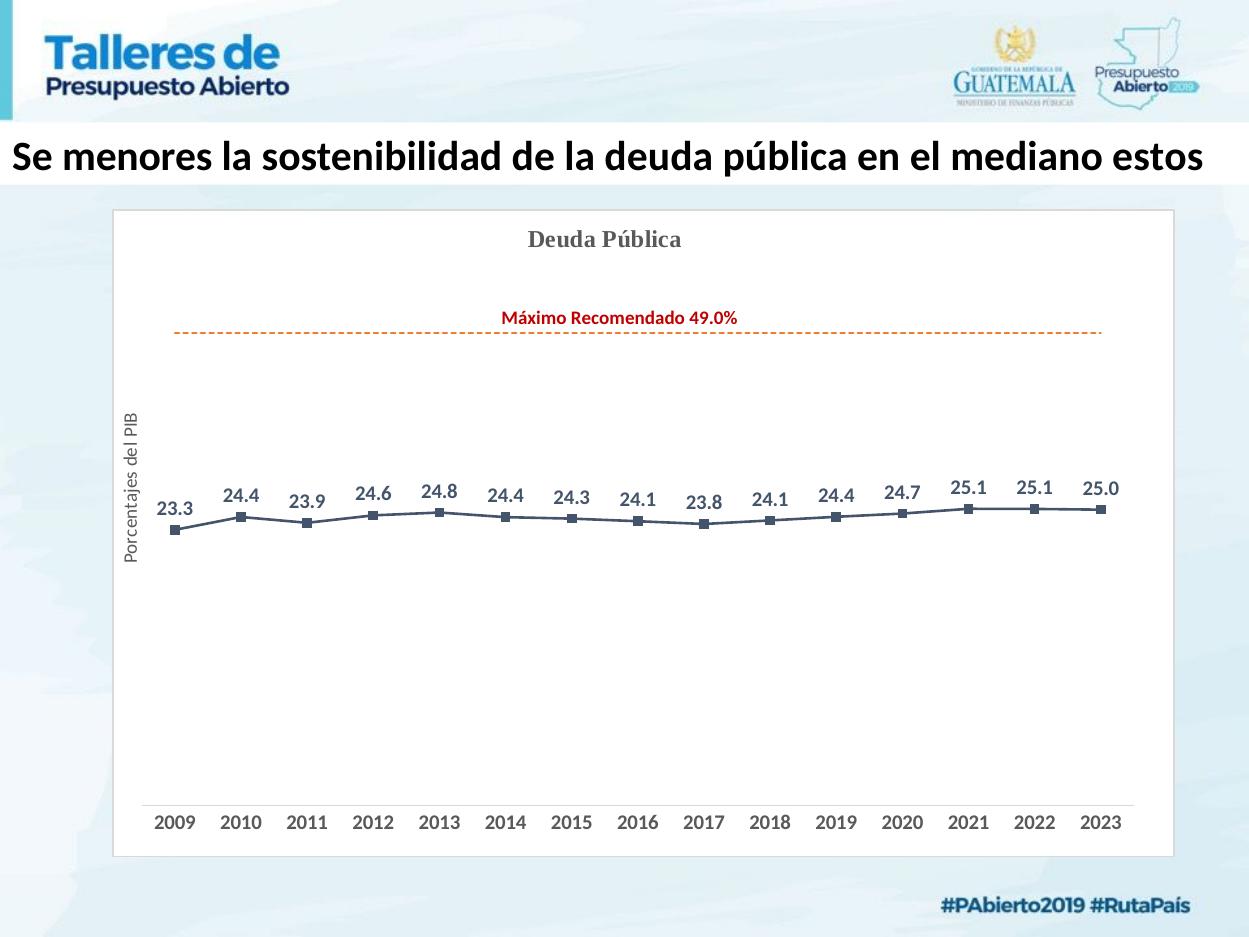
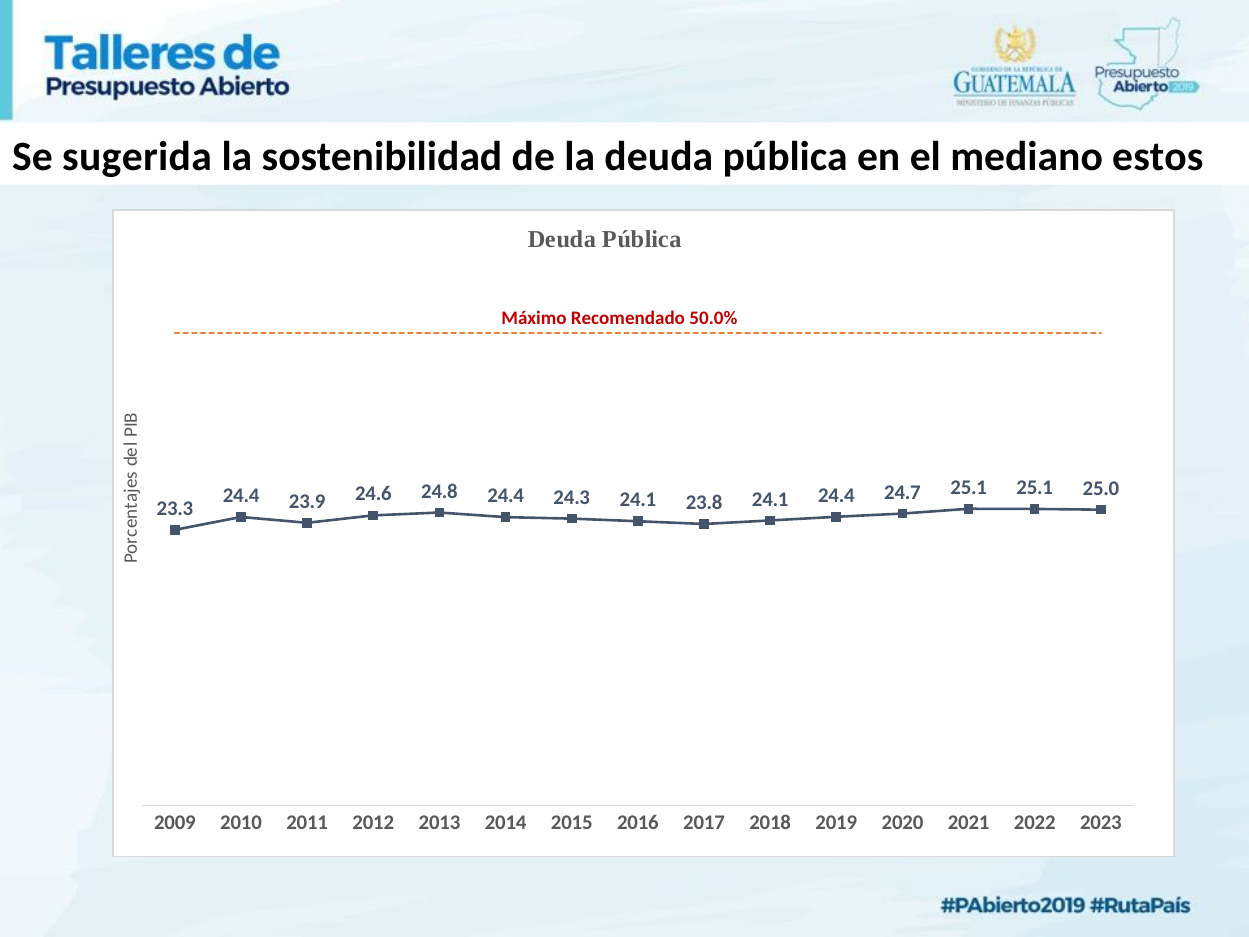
menores: menores -> sugerida (137, 156)
49.0%: 49.0% -> 50.0% (713, 318)
